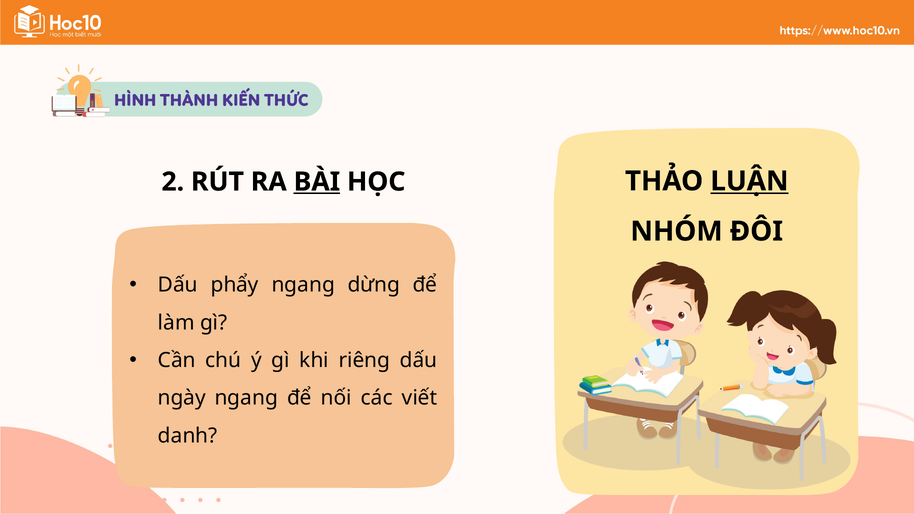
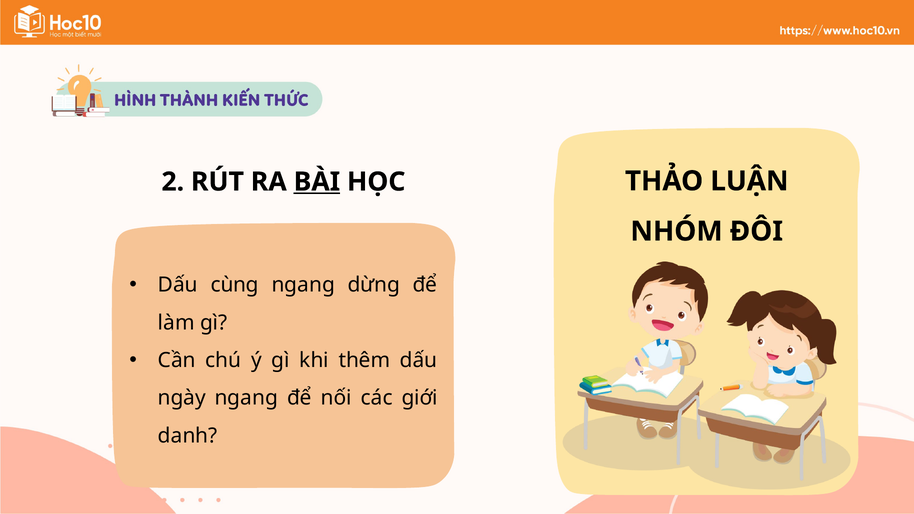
LUẬN underline: present -> none (749, 181)
phẩy: phẩy -> cùng (235, 285)
riêng: riêng -> thêm (364, 360)
viết: viết -> giới (420, 398)
